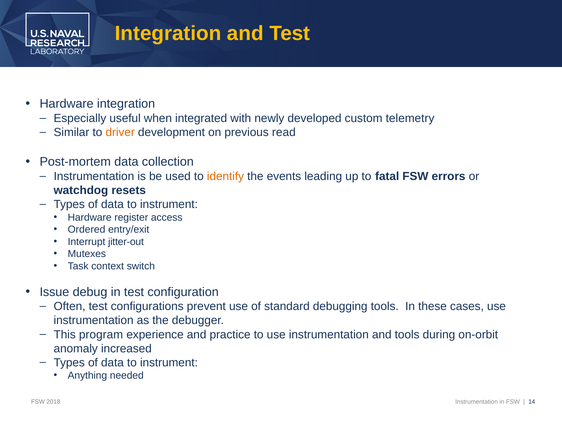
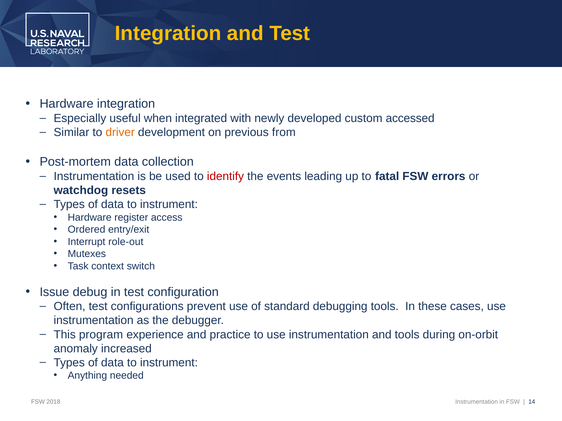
telemetry: telemetry -> accessed (410, 118)
read: read -> from (284, 132)
identify colour: orange -> red (225, 177)
jitter-out: jitter-out -> role-out (126, 242)
